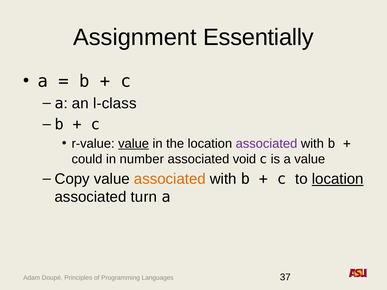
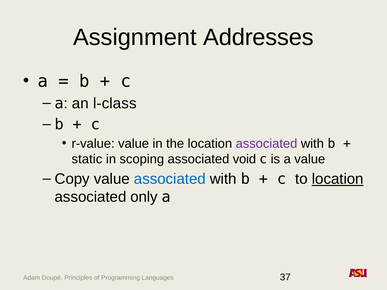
Essentially: Essentially -> Addresses (258, 37)
value underline: present -> none (134, 144)
could: could -> static (87, 159)
number: number -> scoping (142, 159)
associated colour: orange -> blue (170, 179)
turn: turn -> only (144, 197)
